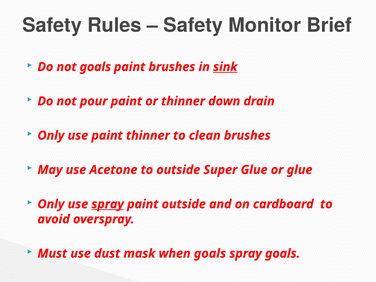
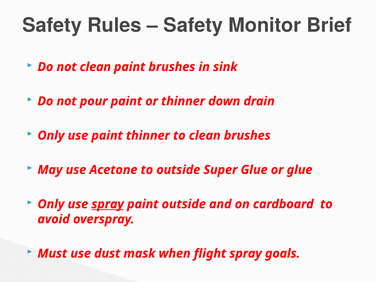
not goals: goals -> clean (95, 67)
sink underline: present -> none (225, 67)
when goals: goals -> flight (210, 253)
